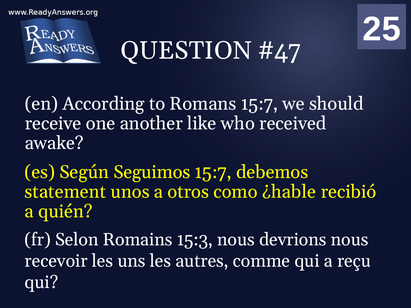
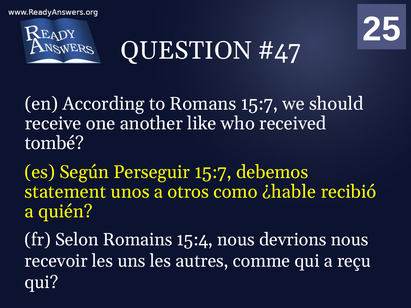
awake: awake -> tombé (54, 143)
Seguimos: Seguimos -> Perseguir (152, 172)
15:3: 15:3 -> 15:4 (195, 240)
